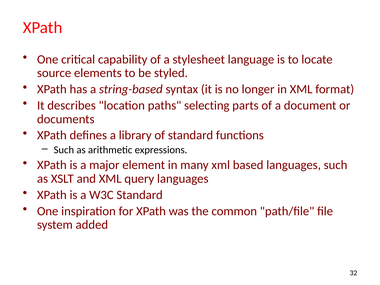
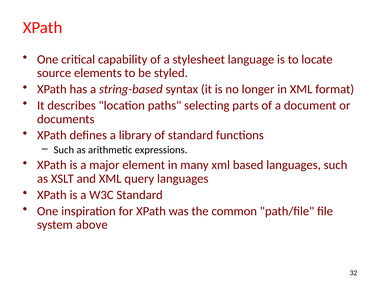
added: added -> above (92, 225)
